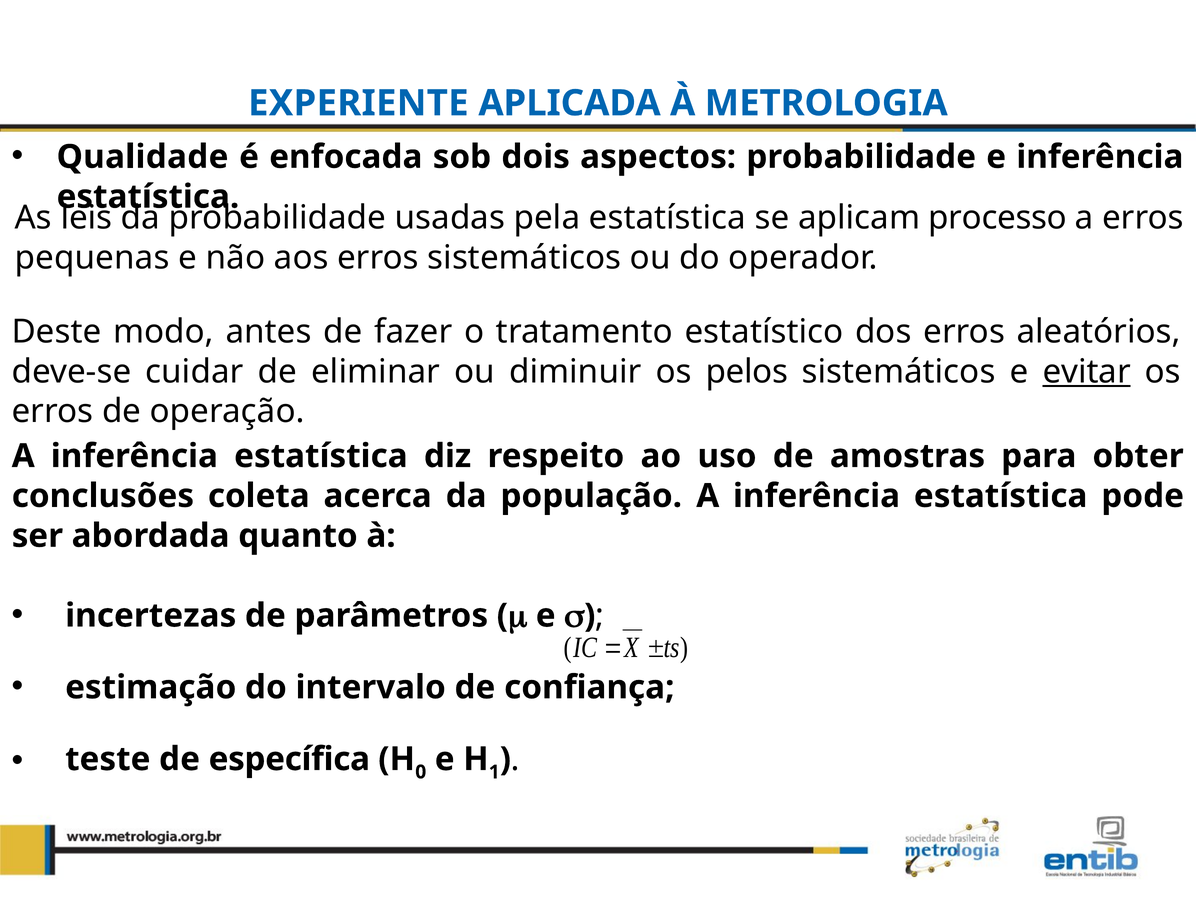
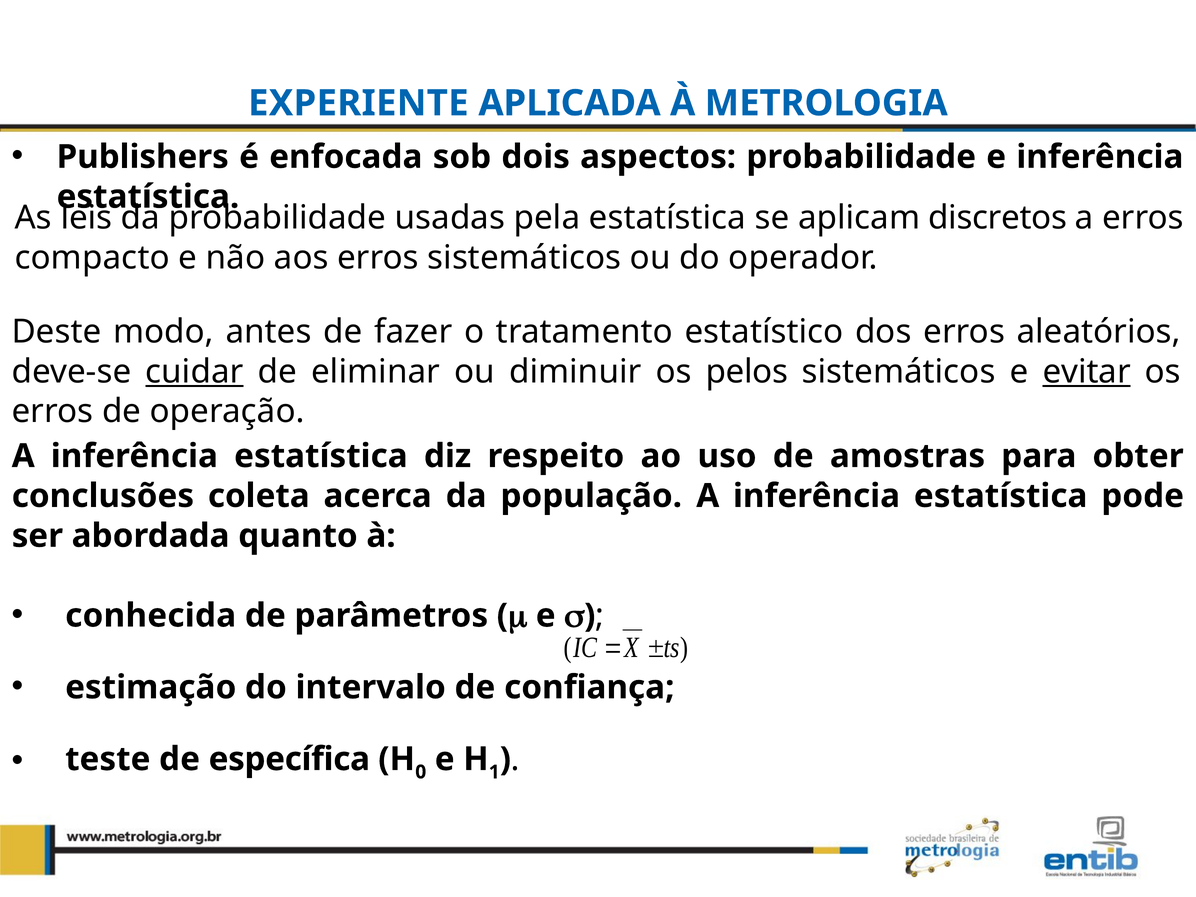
Qualidade: Qualidade -> Publishers (143, 157)
processo: processo -> discretos (998, 218)
pequenas: pequenas -> compacto (92, 258)
cuidar underline: none -> present (194, 372)
incertezas: incertezas -> conhecida (151, 616)
